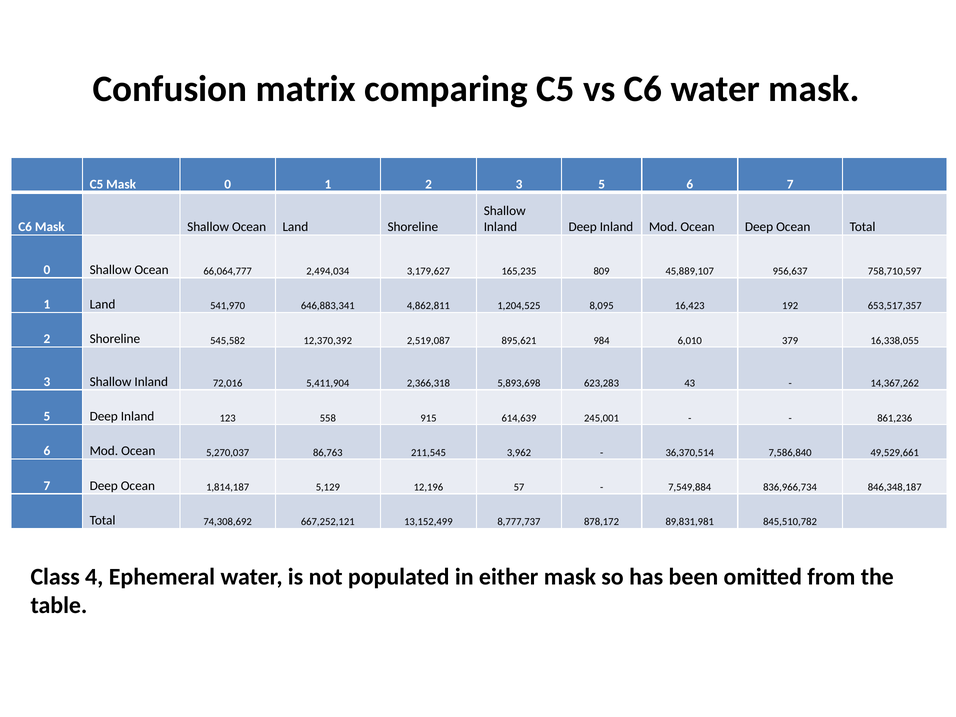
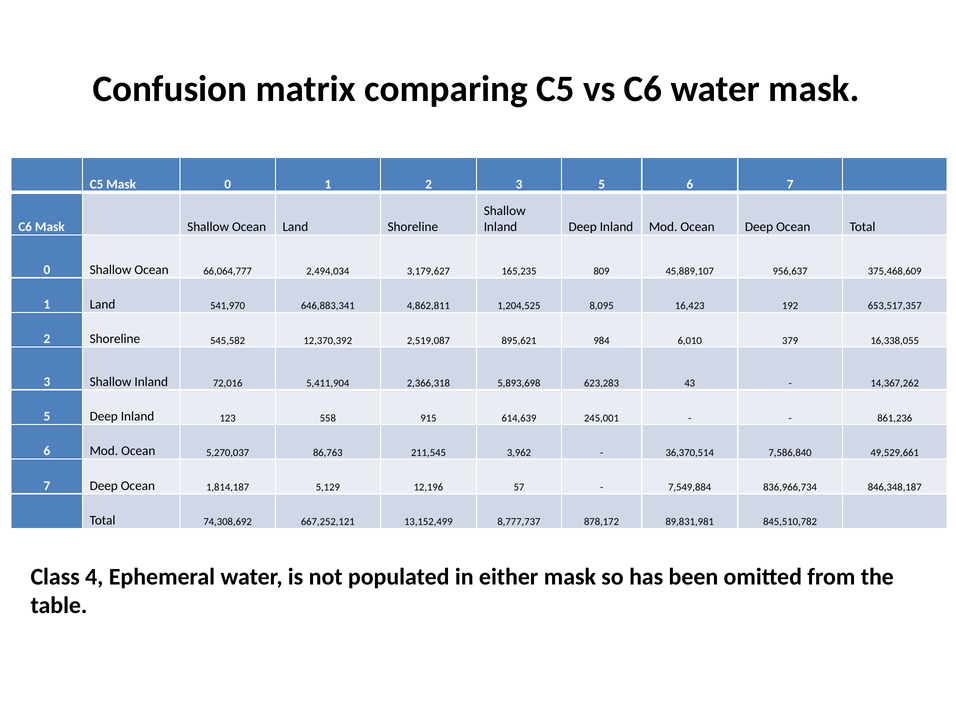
758,710,597: 758,710,597 -> 375,468,609 (895, 271)
